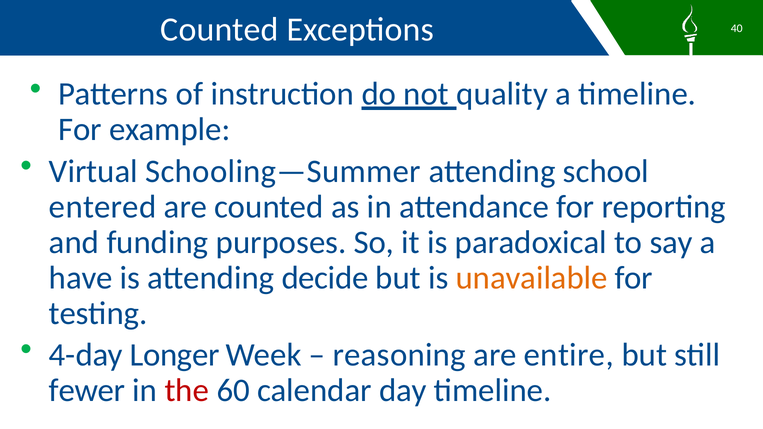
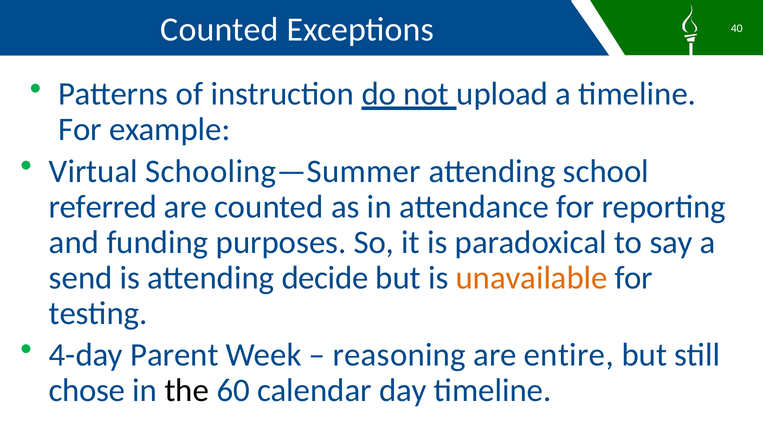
quality: quality -> upload (502, 94)
entered: entered -> referred (103, 207)
have: have -> send (81, 278)
Longer: Longer -> Parent (174, 355)
fewer: fewer -> chose (87, 390)
the colour: red -> black (187, 390)
